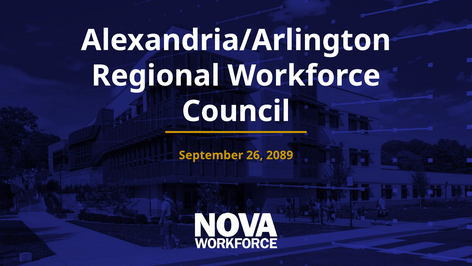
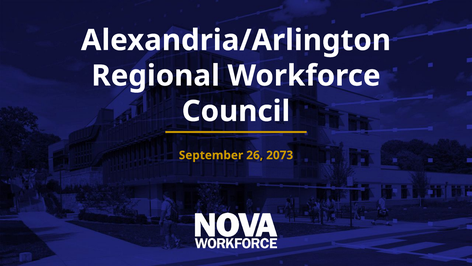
2089: 2089 -> 2073 (280, 155)
